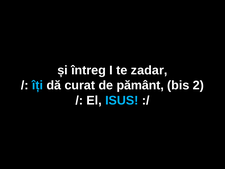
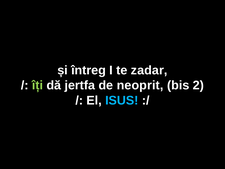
îți colour: light blue -> light green (38, 85)
curat: curat -> jertfa (80, 85)
pământ: pământ -> neoprit (140, 85)
